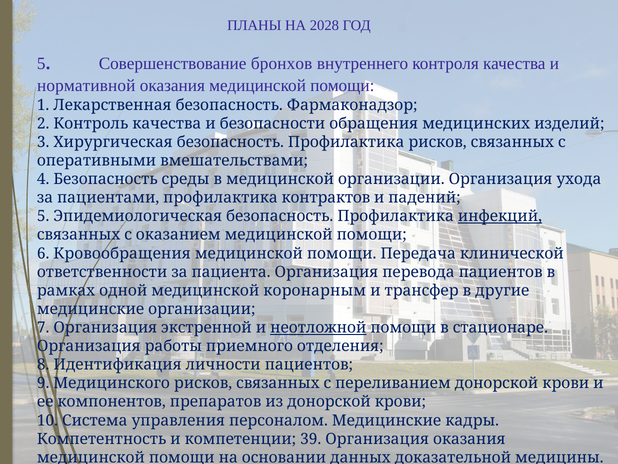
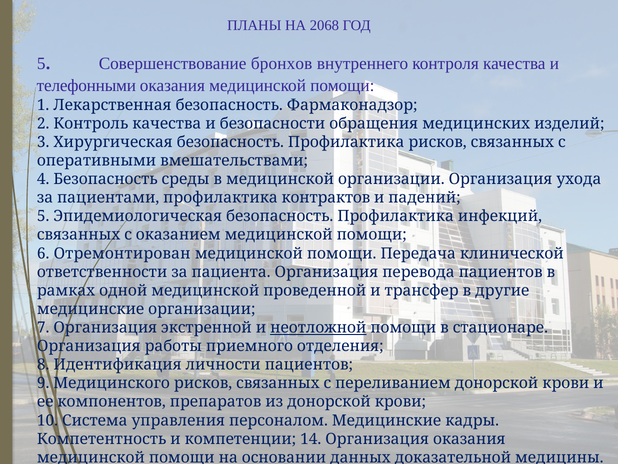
2028: 2028 -> 2068 (324, 26)
нормативной: нормативной -> телефонными (86, 85)
инфекций underline: present -> none (500, 216)
Кровообращения: Кровообращения -> Отремонтирован (122, 253)
коронарным: коронарным -> проведенной (315, 290)
39: 39 -> 14 (311, 439)
